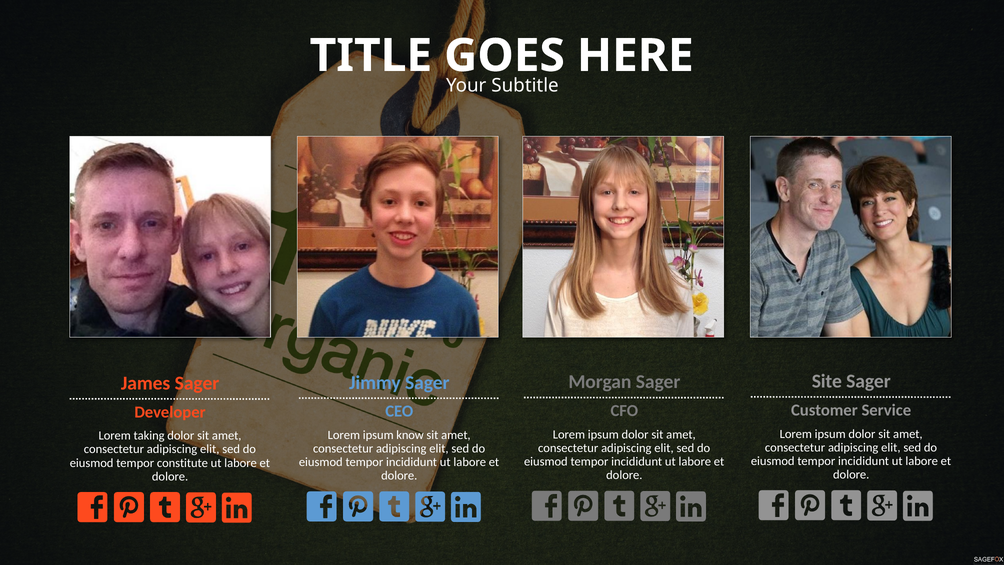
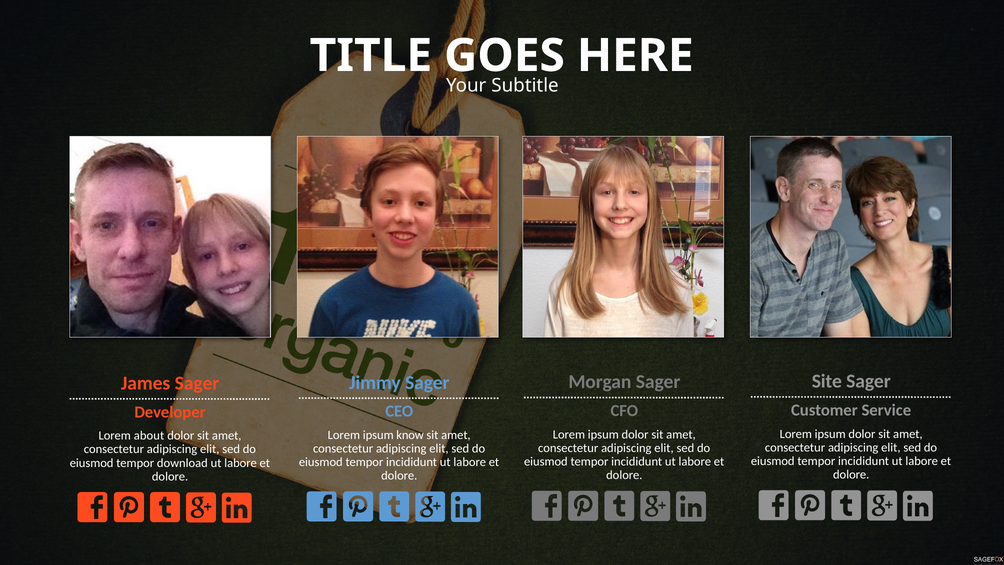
taking: taking -> about (149, 436)
constitute: constitute -> download (182, 463)
